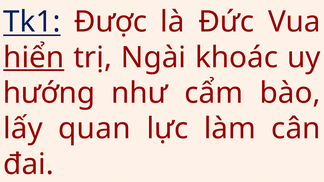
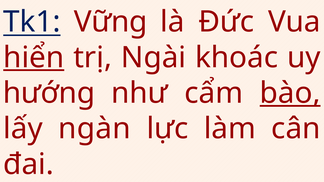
Được: Được -> Vững (111, 22)
bào underline: none -> present (290, 93)
quan: quan -> ngàn (94, 129)
